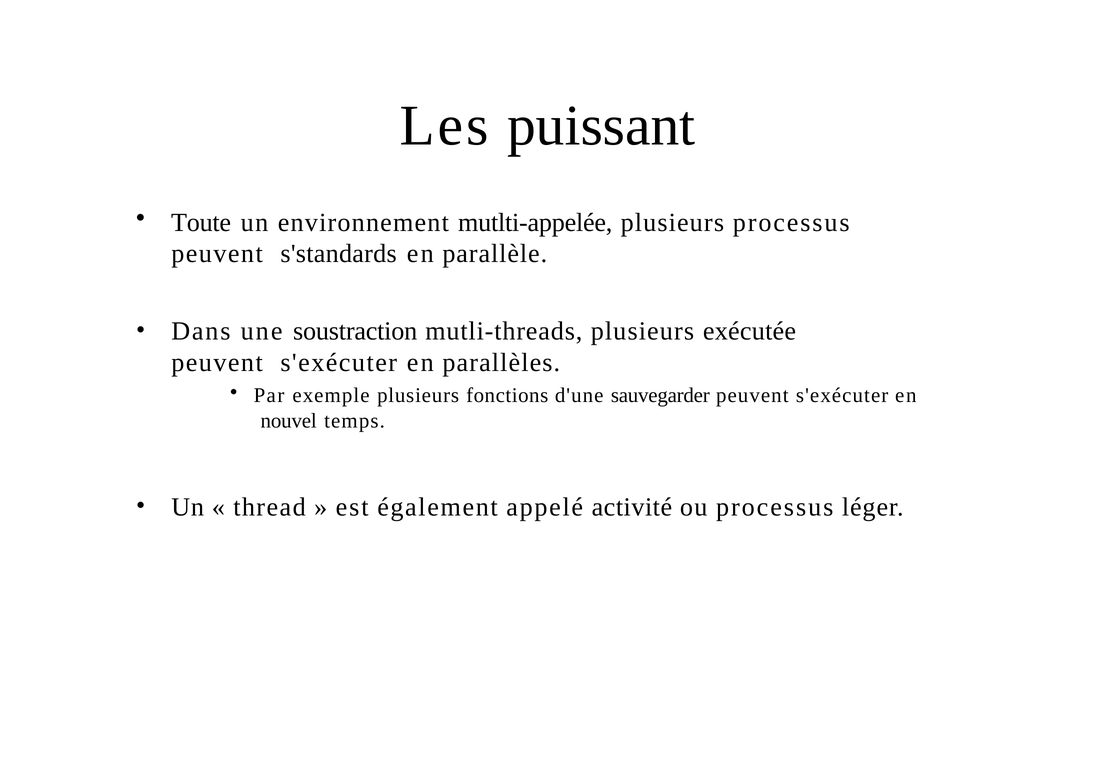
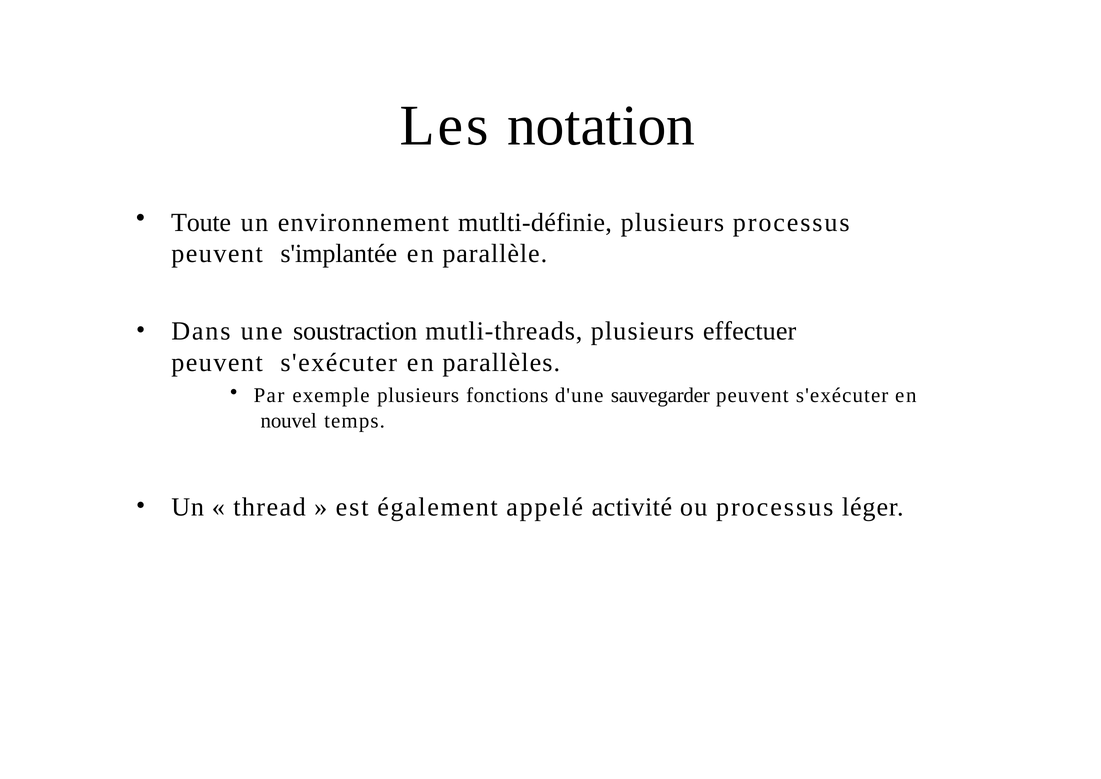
puissant: puissant -> notation (601, 126)
mutlti-appelée: mutlti-appelée -> mutlti-définie (535, 222)
s'standards: s'standards -> s'implantée (339, 254)
exécutée: exécutée -> effectuer (750, 331)
